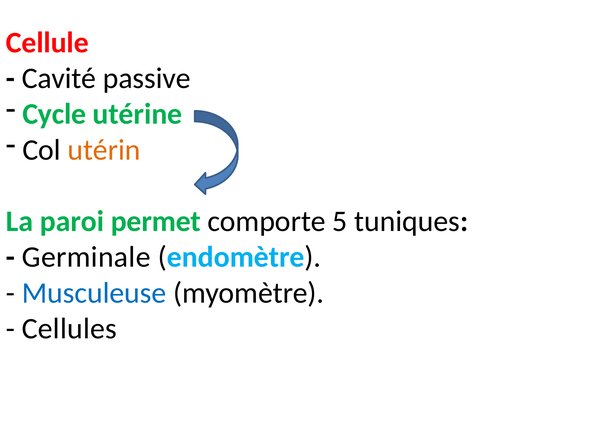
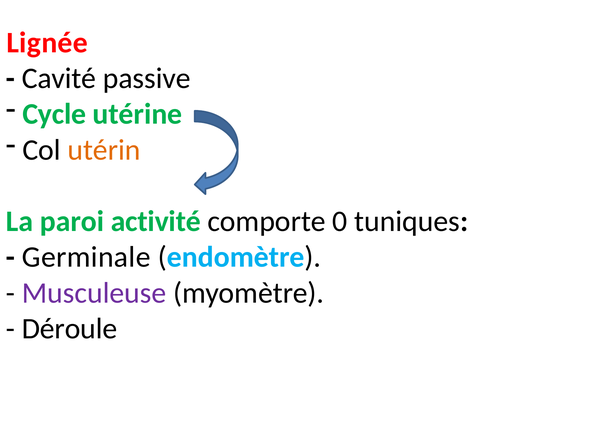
Cellule: Cellule -> Lignée (47, 43)
permet: permet -> activité (156, 221)
5: 5 -> 0 (340, 221)
Musculeuse colour: blue -> purple (94, 293)
Cellules: Cellules -> Déroule (70, 329)
